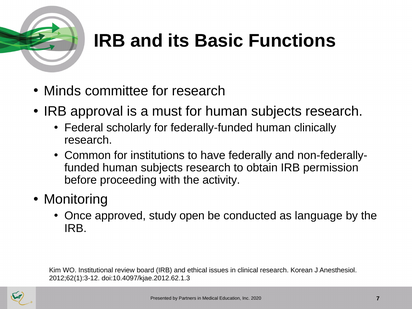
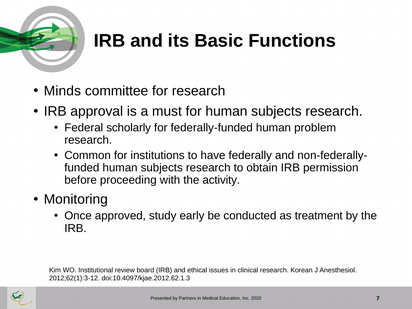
clinically: clinically -> problem (315, 128)
open: open -> early (192, 216)
language: language -> treatment (319, 216)
